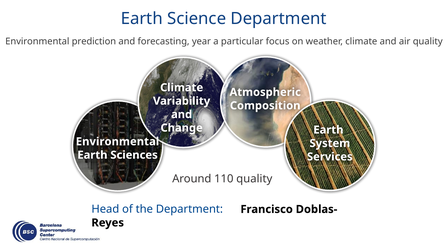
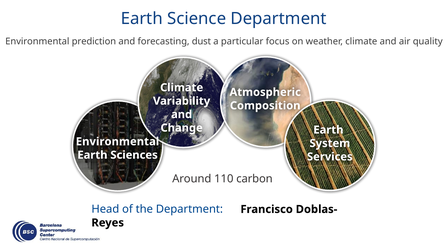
year: year -> dust (201, 41)
110 quality: quality -> carbon (254, 179)
